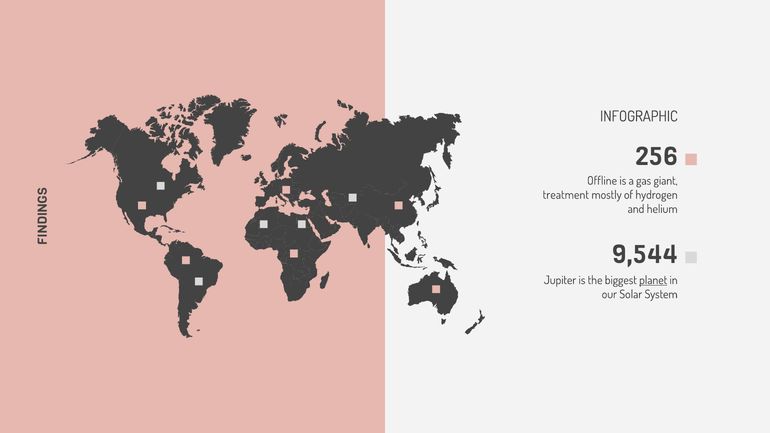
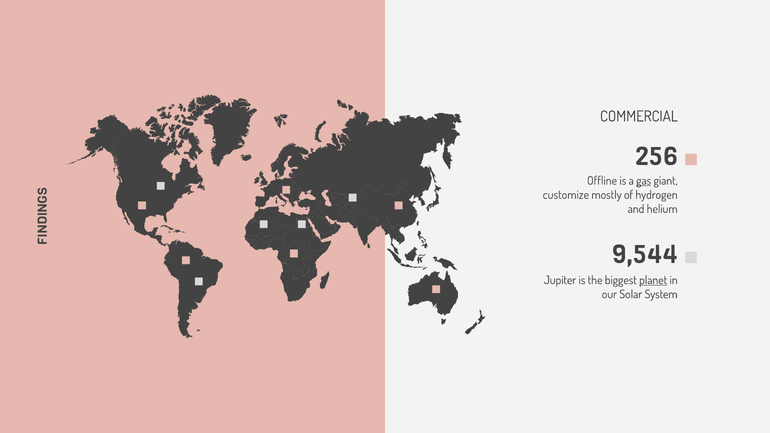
INFOGRAPHIC: INFOGRAPHIC -> COMMERCIAL (639, 117)
gas underline: none -> present (644, 181)
treatment: treatment -> customize (566, 195)
